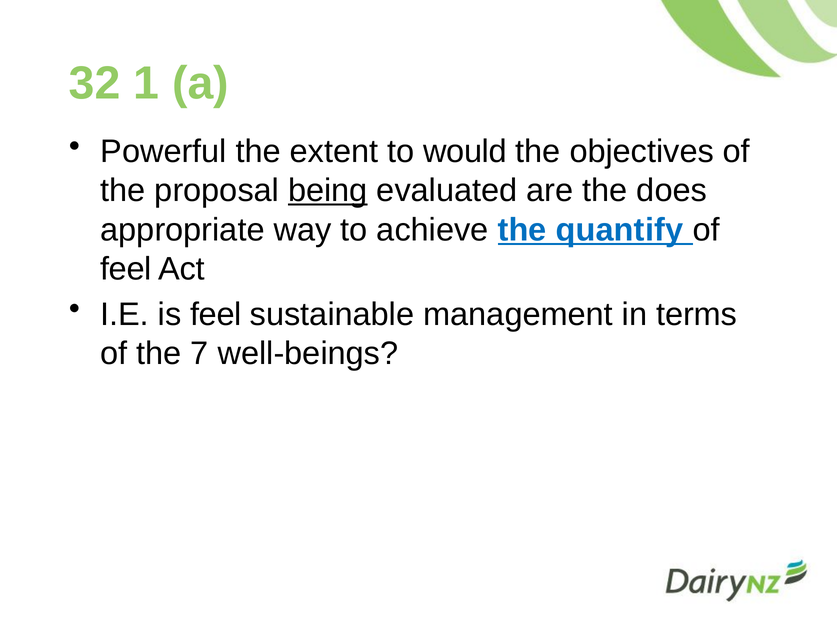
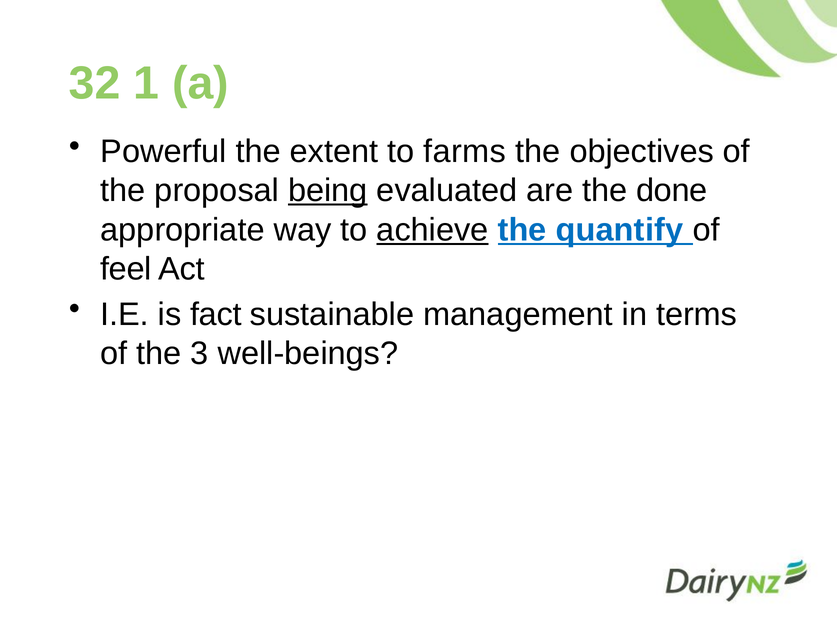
would: would -> farms (465, 152)
does: does -> done (672, 191)
achieve underline: none -> present (432, 230)
is feel: feel -> fact (216, 314)
7: 7 -> 3 (200, 353)
